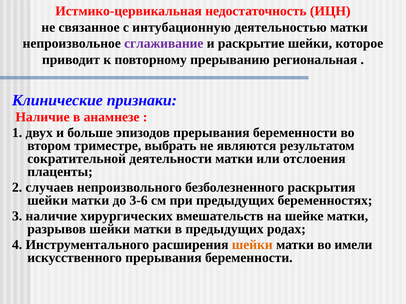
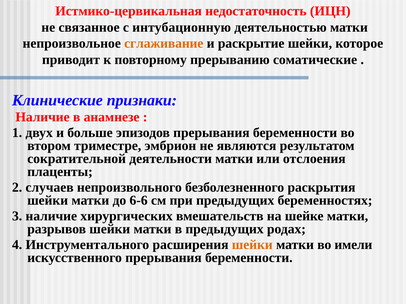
сглаживание colour: purple -> orange (164, 44)
региональная: региональная -> соматические (315, 60)
выбрать: выбрать -> эмбрион (170, 146)
3-6: 3-6 -> 6-6 (139, 201)
